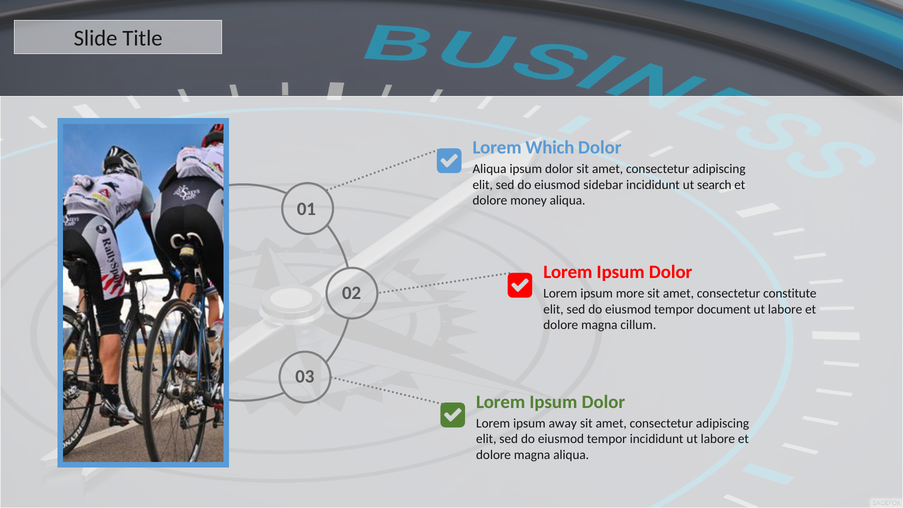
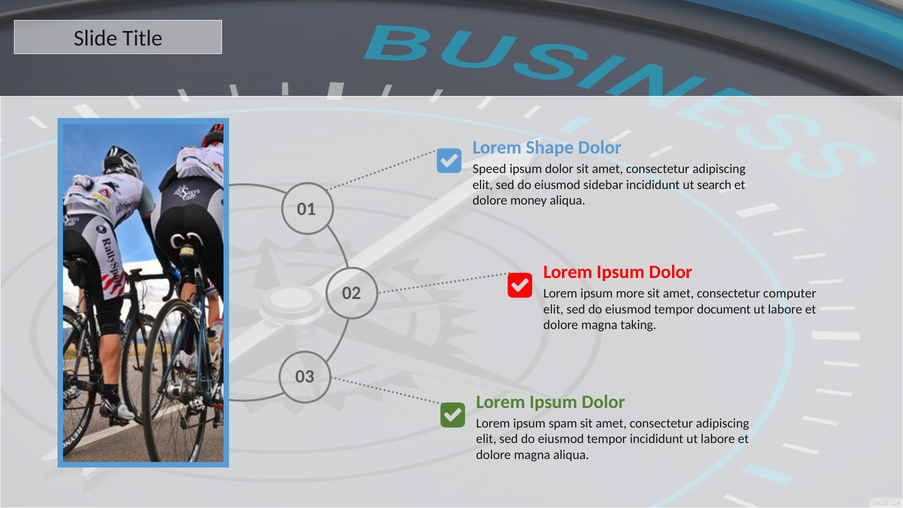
Which: Which -> Shape (550, 147)
Aliqua: Aliqua -> Speed (489, 169)
constitute: constitute -> computer (790, 293)
cillum: cillum -> taking (638, 325)
away: away -> spam (563, 423)
